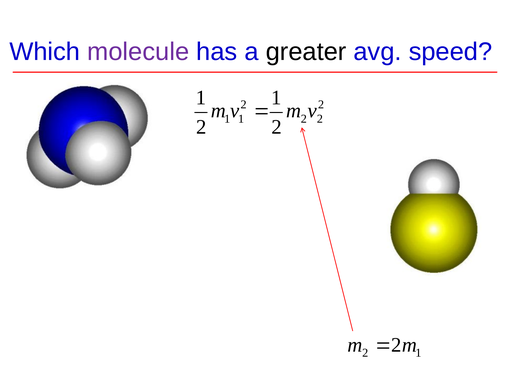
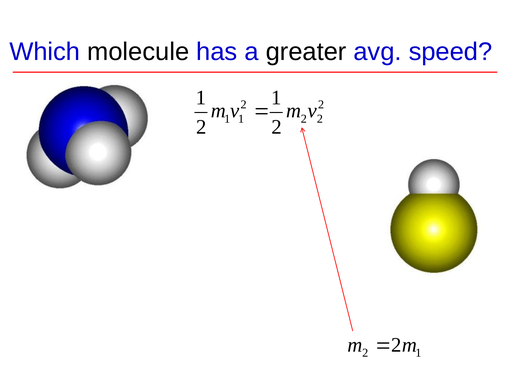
molecule colour: purple -> black (138, 52)
